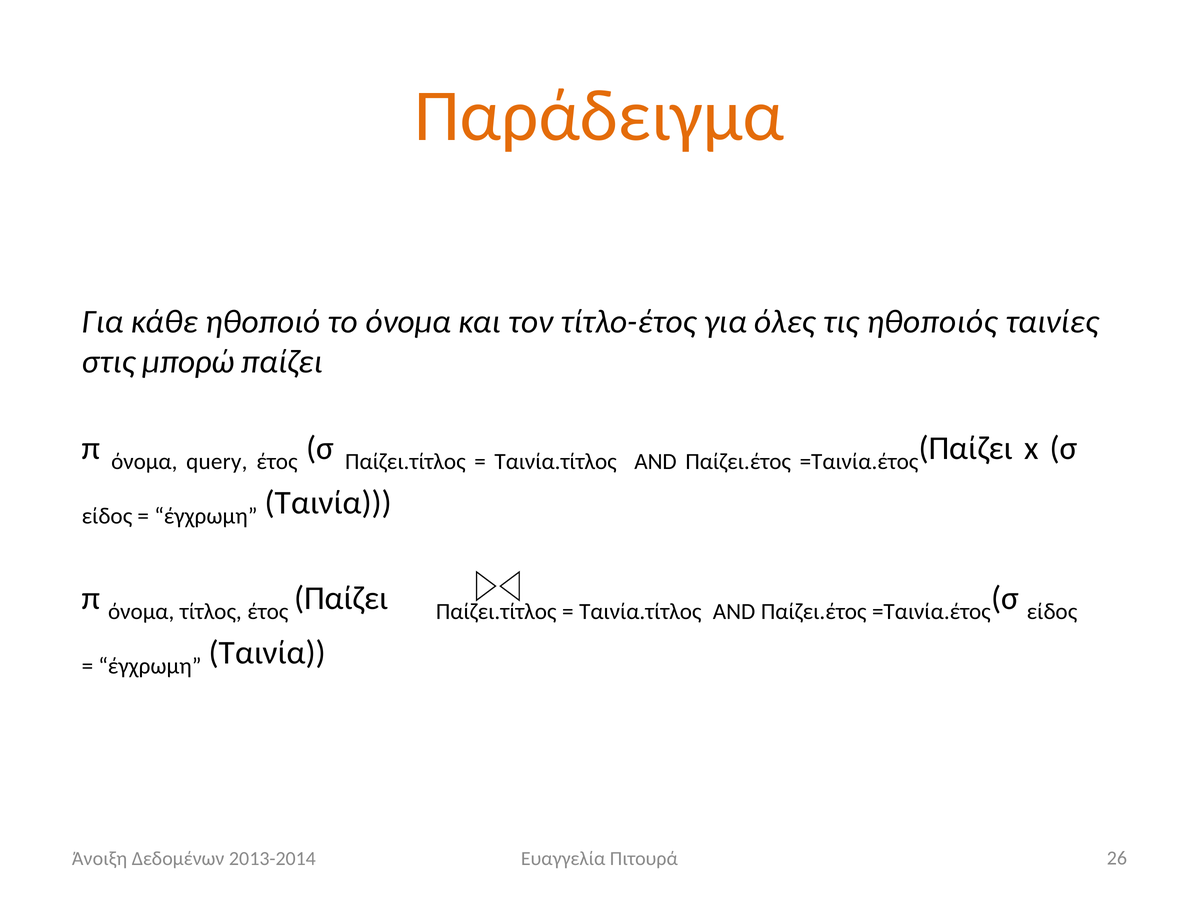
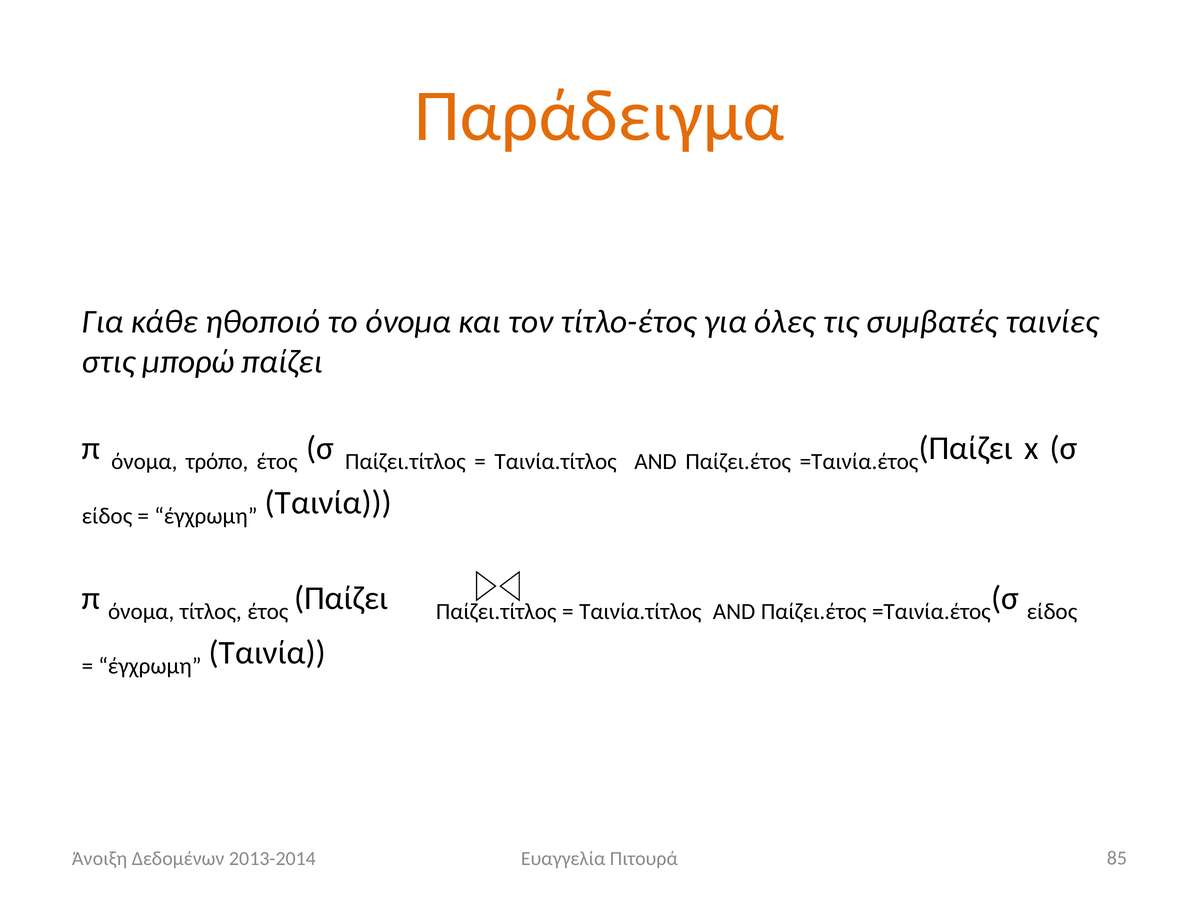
ηθοποιός: ηθοποιός -> συμβατές (932, 322)
query: query -> τρόπο (217, 462)
26: 26 -> 85 (1117, 859)
